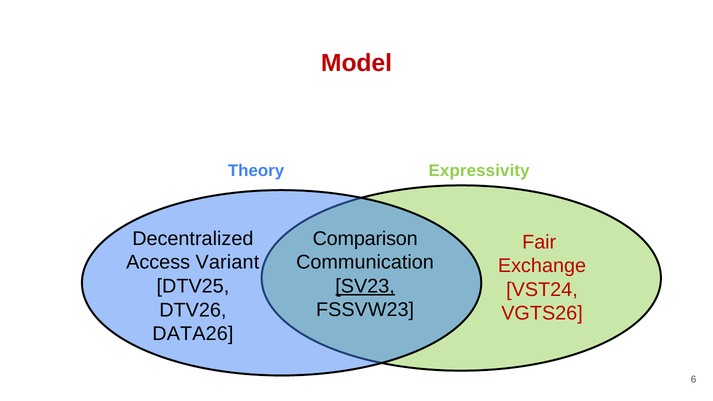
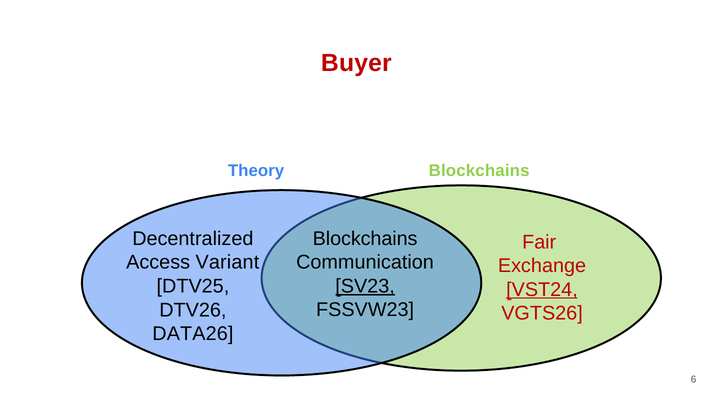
Model: Model -> Buyer (356, 63)
Theory Expressivity: Expressivity -> Blockchains (479, 171)
Comparison: Comparison -> Blockchains (365, 239)
VST24 underline: none -> present (542, 290)
